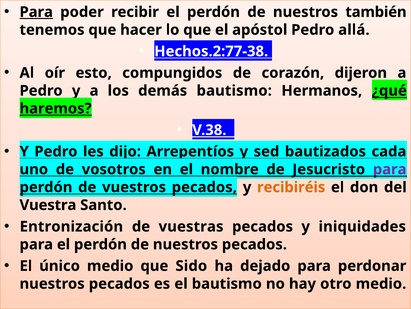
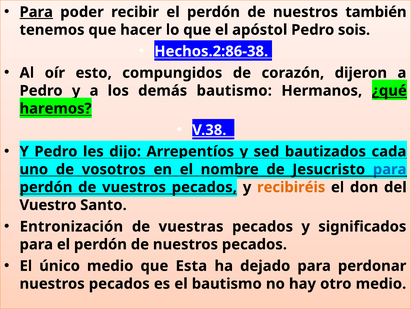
allá: allá -> sois (354, 30)
Hechos.2:77-38: Hechos.2:77-38 -> Hechos.2:86-38 (211, 51)
haremos underline: present -> none (56, 108)
para colour: purple -> blue (390, 169)
Vuestra: Vuestra -> Vuestro (48, 205)
iniquidades: iniquidades -> significados (362, 226)
Sido: Sido -> Esta (191, 265)
